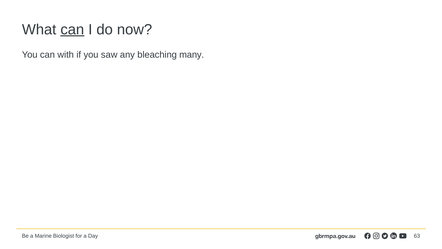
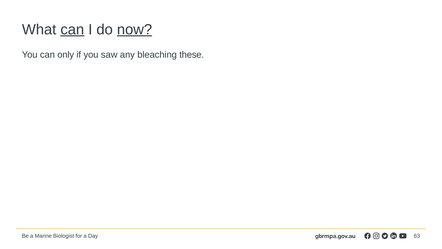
now underline: none -> present (135, 29)
with: with -> only (66, 55)
many: many -> these (192, 55)
